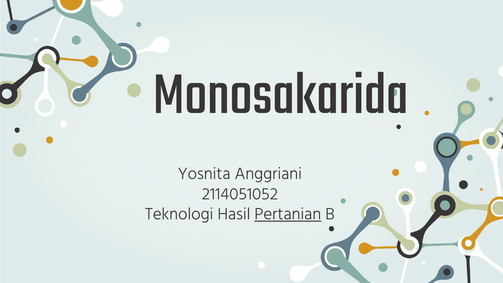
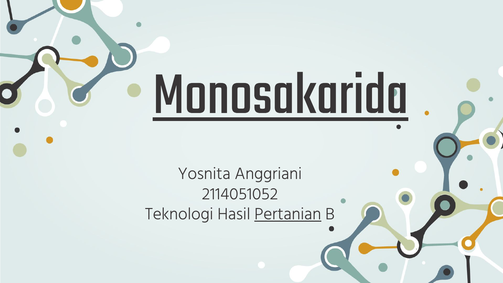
Monosakarida underline: none -> present (281, 93)
